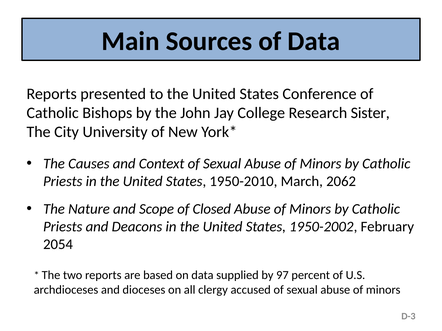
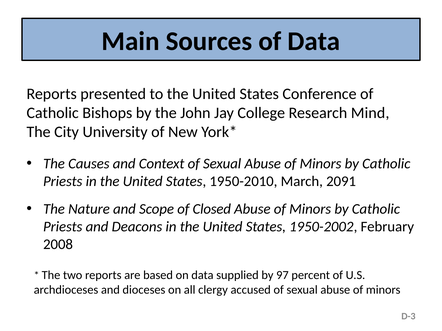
Sister: Sister -> Mind (370, 113)
2062: 2062 -> 2091 (341, 182)
2054: 2054 -> 2008 (58, 245)
